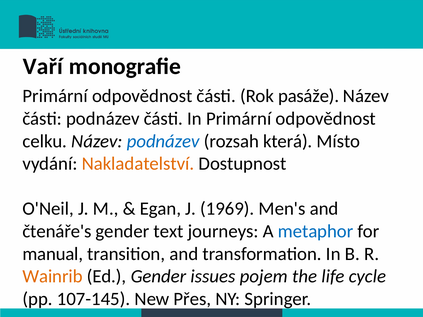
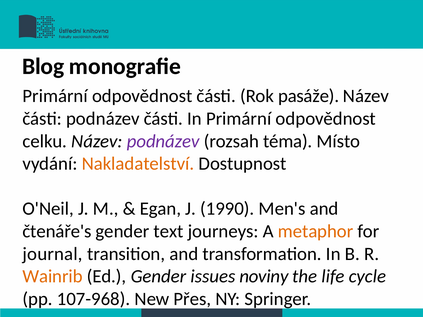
Vaří: Vaří -> Blog (43, 67)
podnázev colour: blue -> purple (163, 141)
která: která -> téma (288, 141)
1969: 1969 -> 1990 (227, 209)
metaphor colour: blue -> orange (316, 232)
manual: manual -> journal (53, 254)
pojem: pojem -> noviny (264, 277)
107-145: 107-145 -> 107-968 (94, 299)
